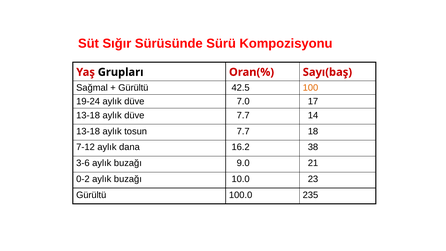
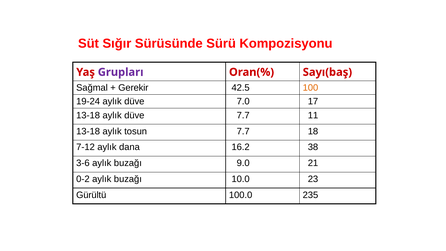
Grupları colour: black -> purple (121, 72)
Gürültü: Gürültü -> Gerekir (133, 88)
14: 14 -> 11 (313, 115)
